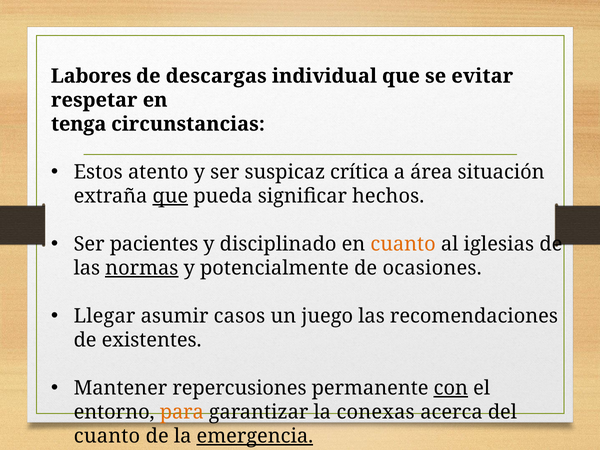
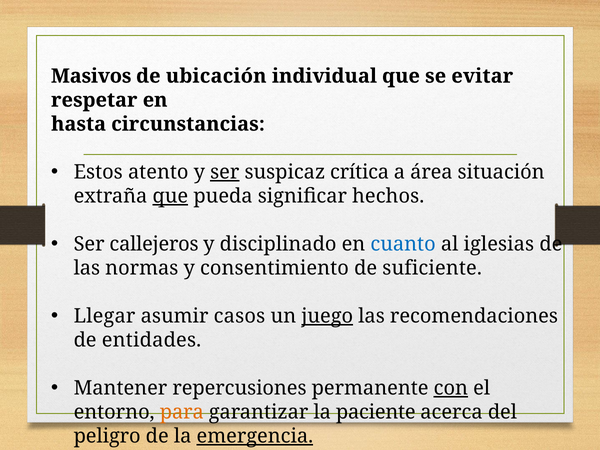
Labores: Labores -> Masivos (91, 76)
descargas: descargas -> ubicación (216, 76)
tenga: tenga -> hasta (79, 124)
ser underline: none -> present (225, 172)
pacientes: pacientes -> callejeros (154, 244)
cuanto colour: orange -> blue (403, 244)
normas underline: present -> none (142, 268)
potencialmente: potencialmente -> consentimiento (274, 268)
ocasiones: ocasiones -> suficiente (432, 268)
juego underline: none -> present (327, 316)
existentes: existentes -> entidades (152, 340)
conexas: conexas -> paciente (376, 412)
cuanto: cuanto -> peligro (107, 436)
